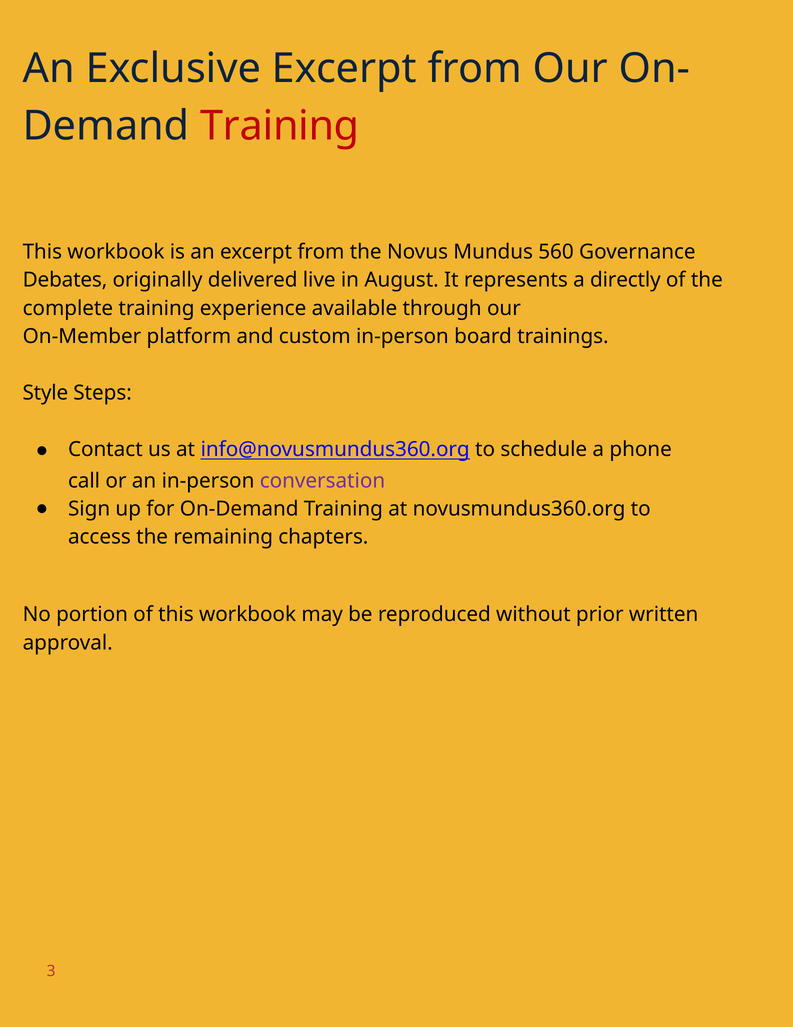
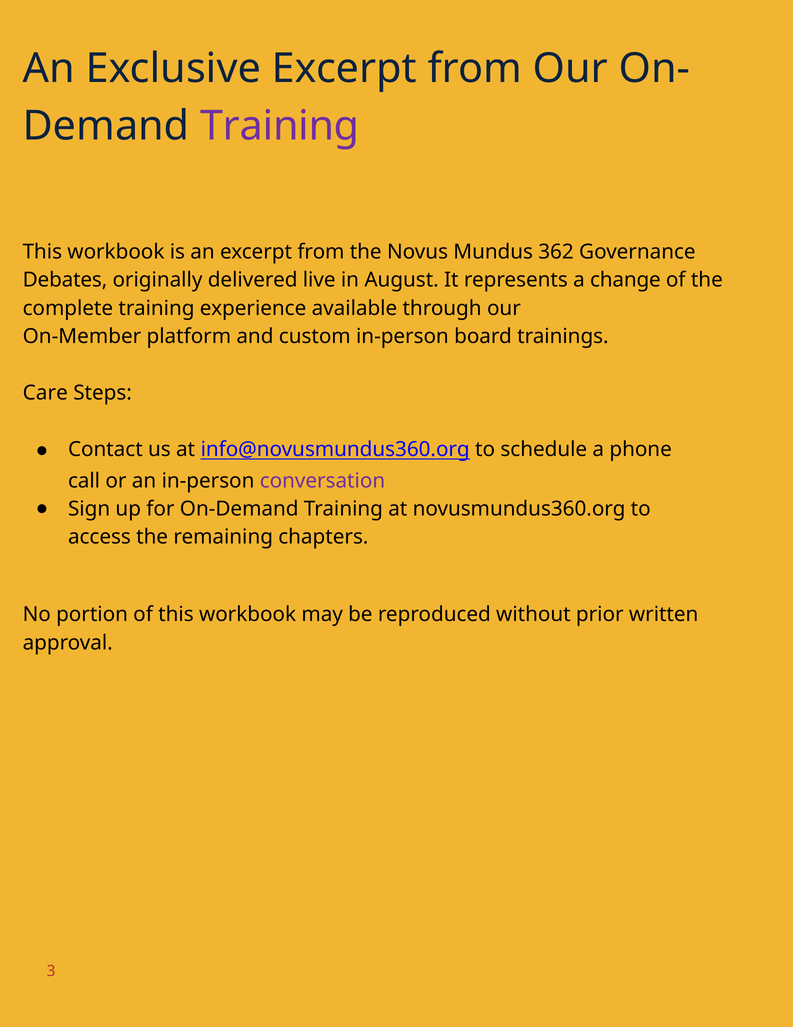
Training colour: red -> purple (280, 126)
560: 560 -> 362 (556, 252)
directly: directly -> change (625, 280)
Style: Style -> Care (45, 392)
